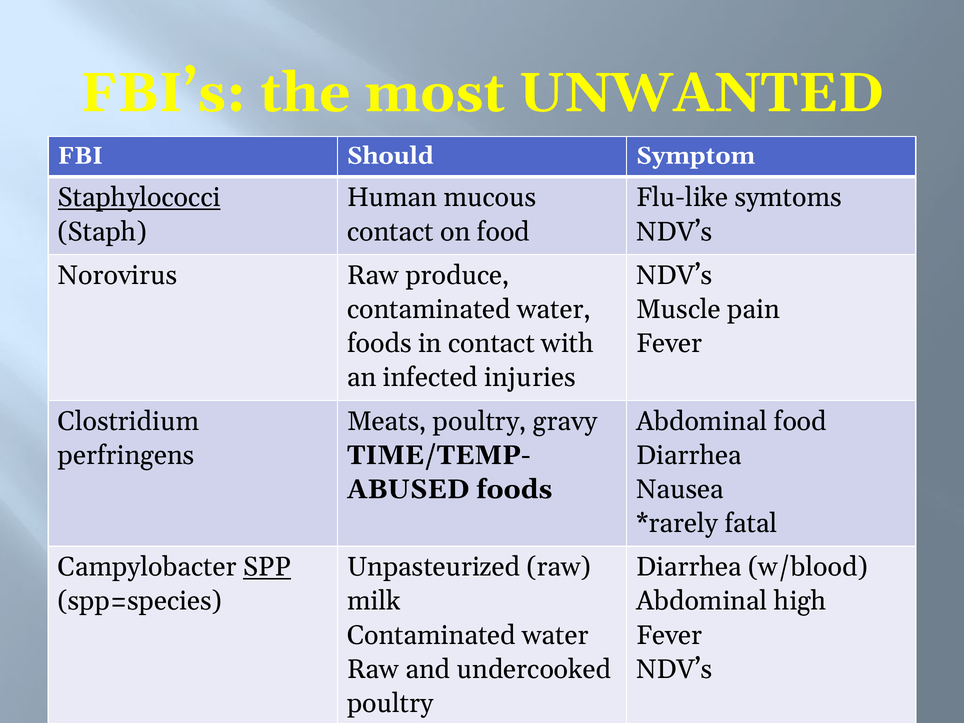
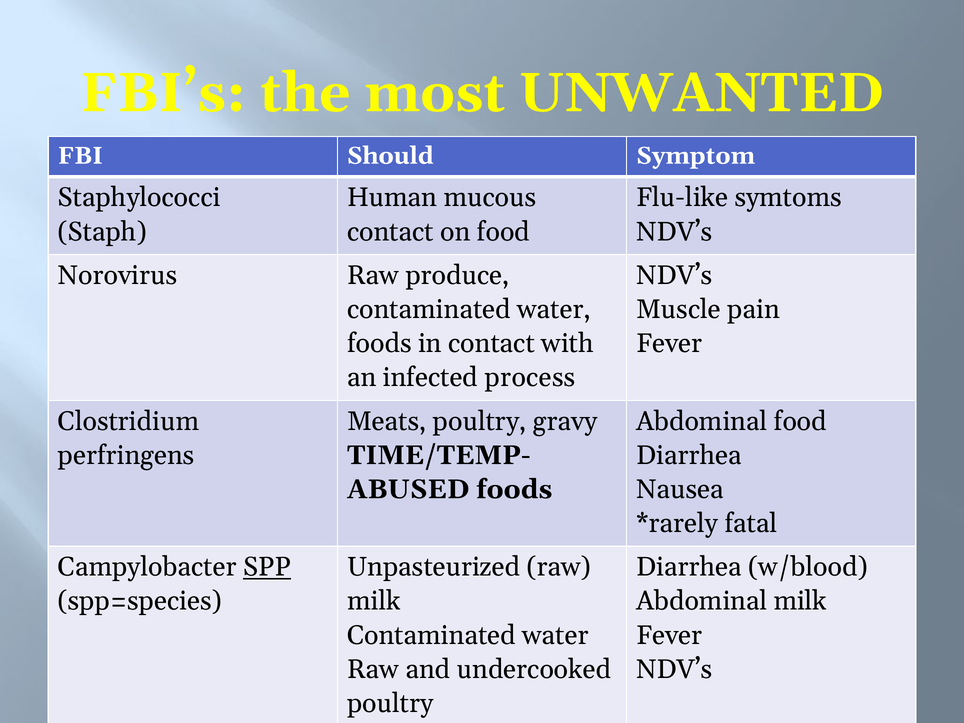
Staphylococci underline: present -> none (139, 198)
injuries: injuries -> process (530, 378)
Abdominal high: high -> milk (800, 601)
